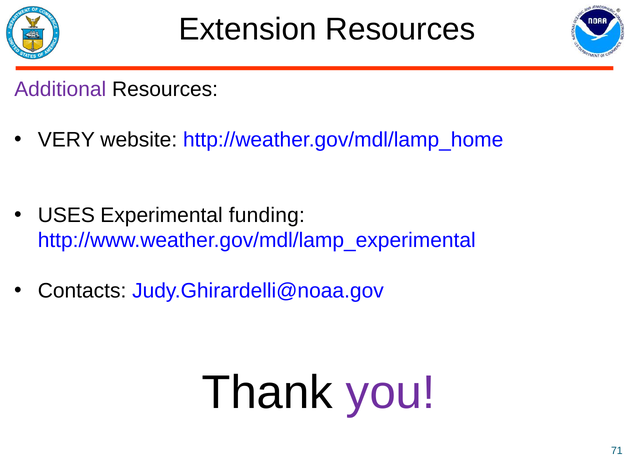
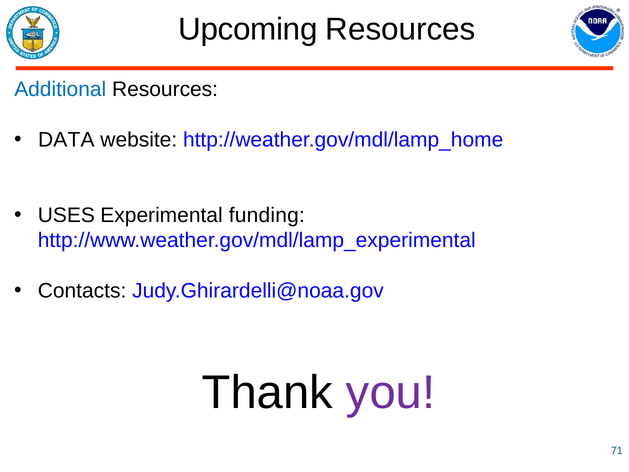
Extension: Extension -> Upcoming (248, 29)
Additional colour: purple -> blue (60, 89)
VERY: VERY -> DATA (66, 140)
